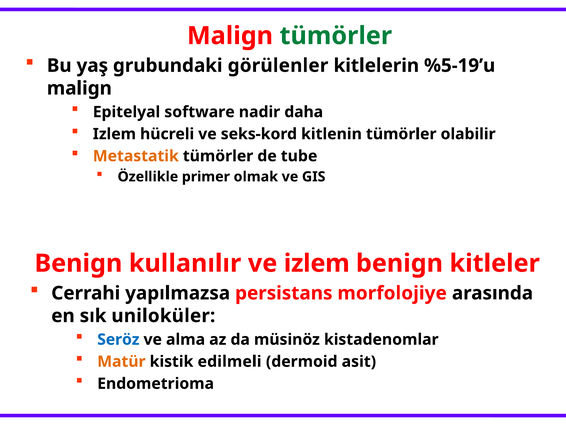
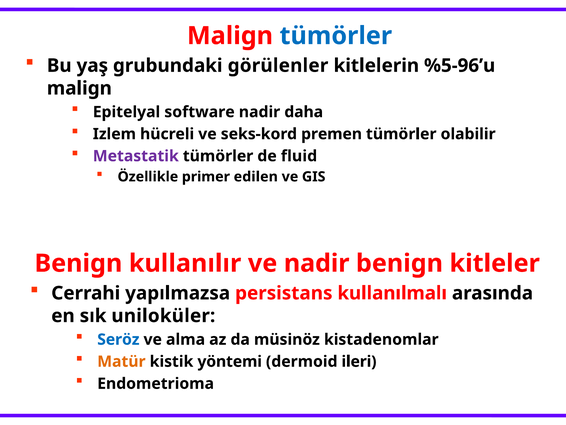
tümörler colour: green -> blue (336, 36)
%5-19’u: %5-19’u -> %5-96’u (460, 66)
kitlenin: kitlenin -> premen (332, 134)
Metastatik colour: orange -> purple (136, 156)
tube: tube -> fluid (299, 156)
olmak: olmak -> edilen (256, 177)
ve izlem: izlem -> nadir (317, 263)
morfolojiye: morfolojiye -> kullanılmalı (392, 293)
edilmeli: edilmeli -> yöntemi (230, 361)
asit: asit -> ileri (359, 361)
